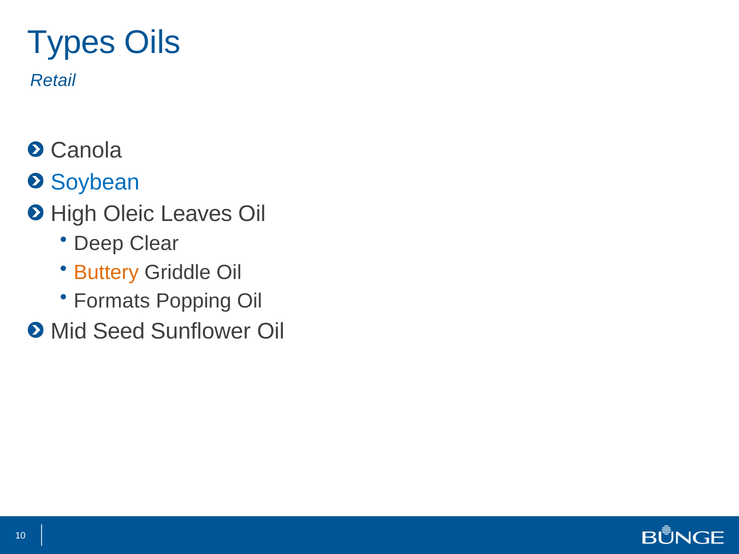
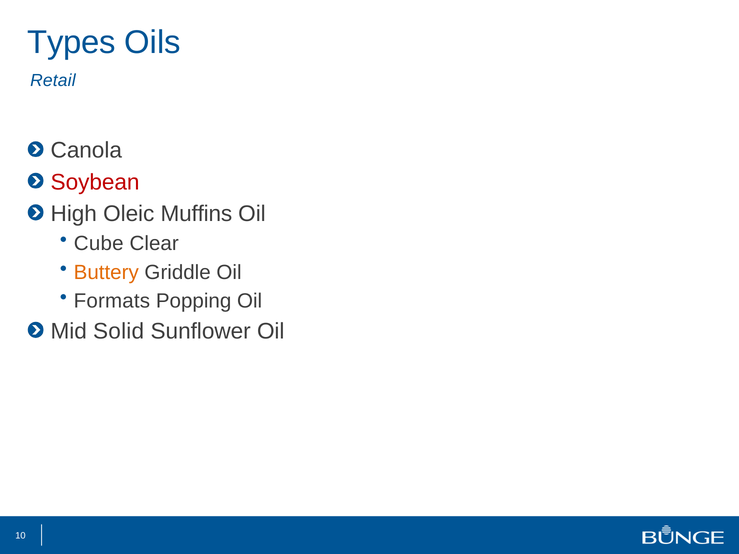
Soybean colour: blue -> red (95, 182)
Leaves: Leaves -> Muffins (196, 214)
Deep: Deep -> Cube (99, 244)
Seed: Seed -> Solid (119, 332)
